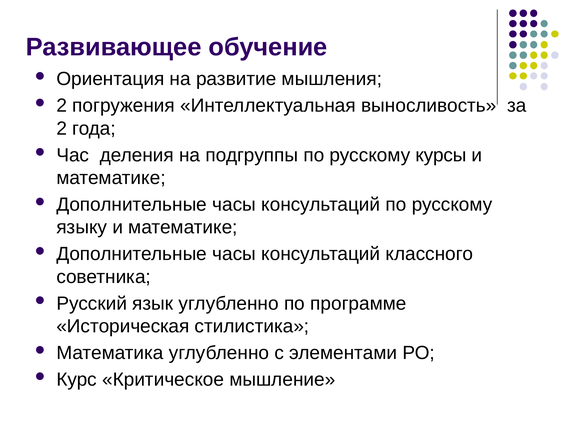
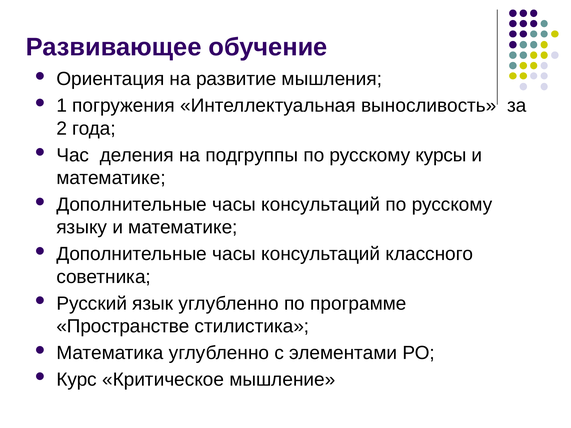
2: 2 -> 1 (62, 106)
Историческая: Историческая -> Пространстве (123, 326)
